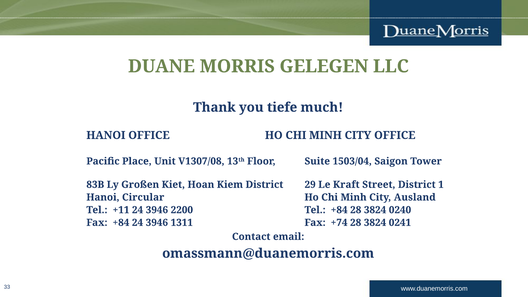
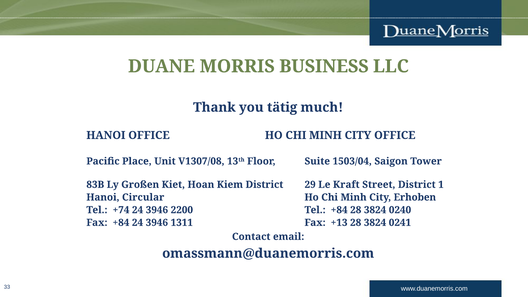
GELEGEN: GELEGEN -> BUSINESS (324, 66)
tiefe: tiefe -> tätig (282, 107)
Ausland: Ausland -> Erhoben (415, 197)
+11: +11 -> +74 (121, 210)
+74: +74 -> +13 (339, 223)
